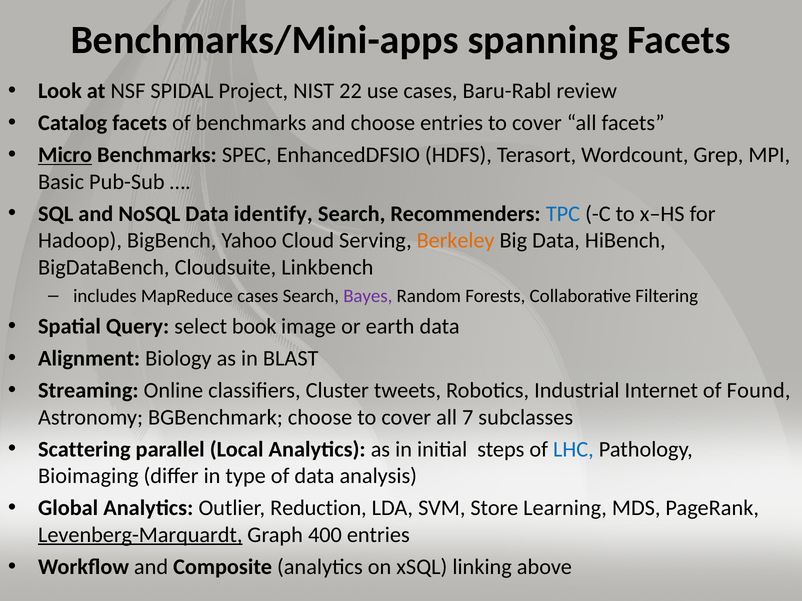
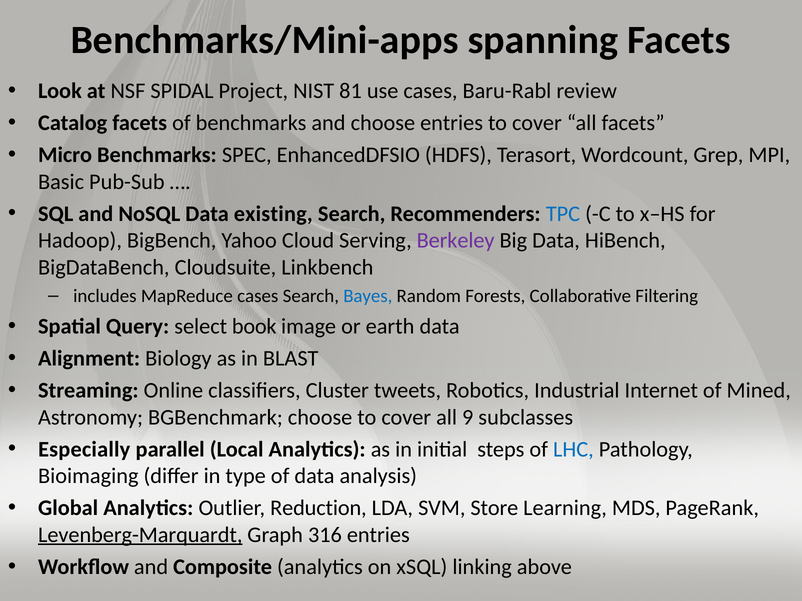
22: 22 -> 81 (351, 91)
Micro underline: present -> none (65, 155)
identify: identify -> existing (273, 214)
Berkeley colour: orange -> purple (456, 241)
Bayes colour: purple -> blue (368, 296)
Found: Found -> Mined (759, 391)
7: 7 -> 9 (468, 418)
Scattering: Scattering -> Especially (84, 450)
400: 400 -> 316 (325, 535)
